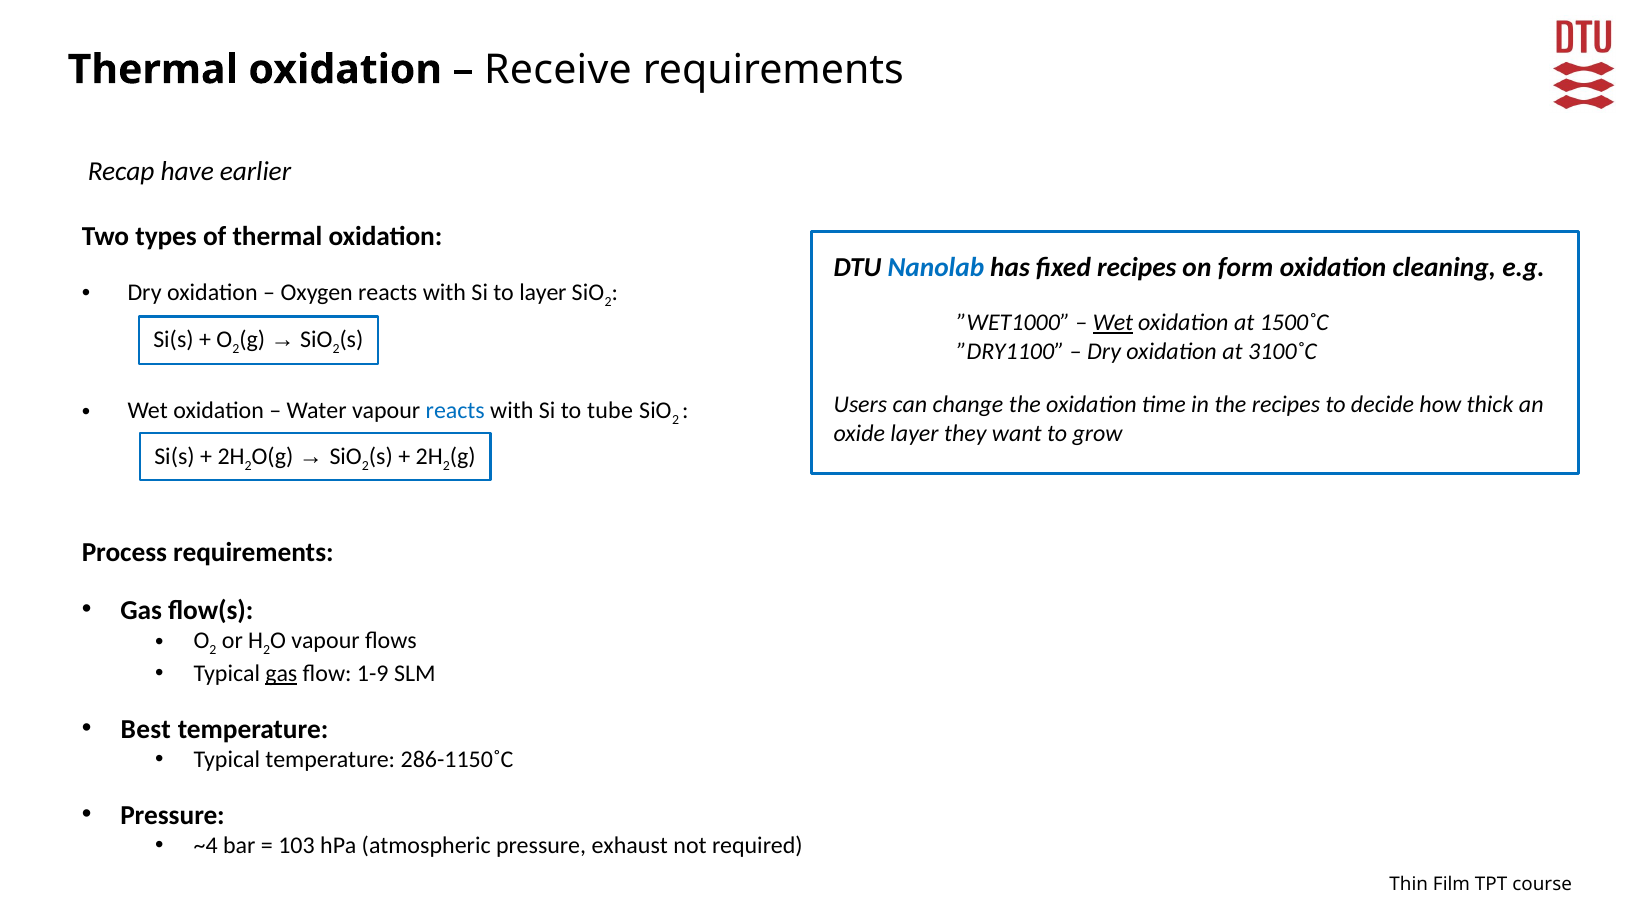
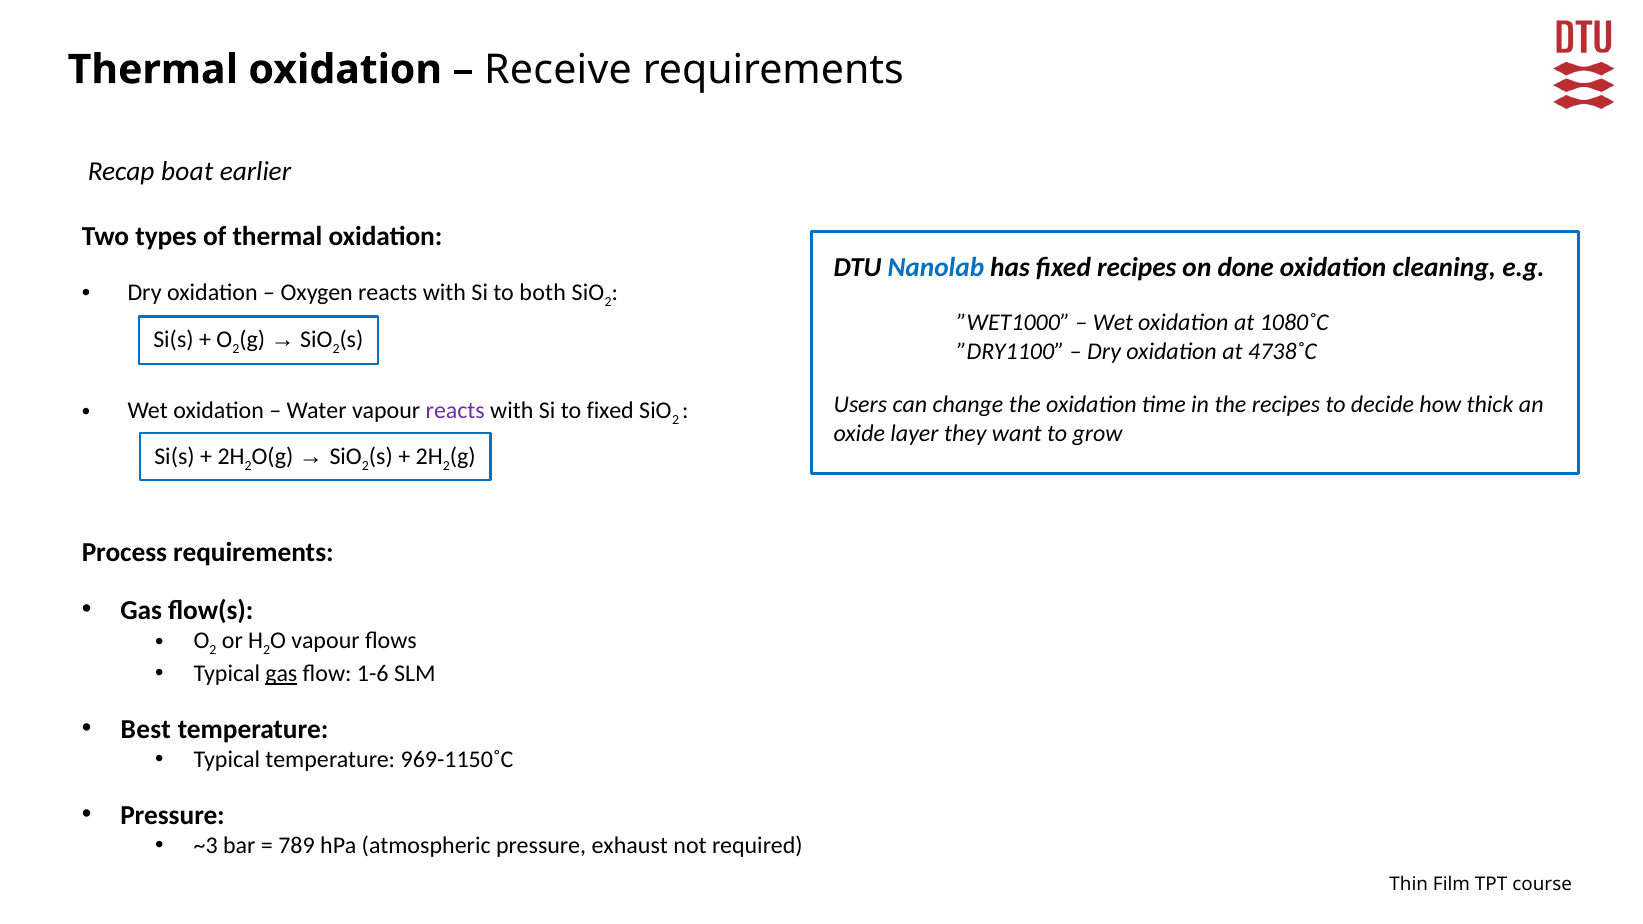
have: have -> boat (187, 171)
form: form -> done (1246, 267)
to layer: layer -> both (543, 292)
Wet underline: present -> none (1113, 323)
1500˚C: 1500˚C -> 1080˚C (1294, 323)
3100˚C: 3100˚C -> 4738˚C (1282, 351)
reacts colour: blue -> purple (455, 411)
to tube: tube -> fixed (610, 411)
1-9: 1-9 -> 1-6 (373, 674)
286-1150˚C: 286-1150˚C -> 969-1150˚C (457, 760)
~4: ~4 -> ~3 (206, 846)
103: 103 -> 789 (297, 846)
